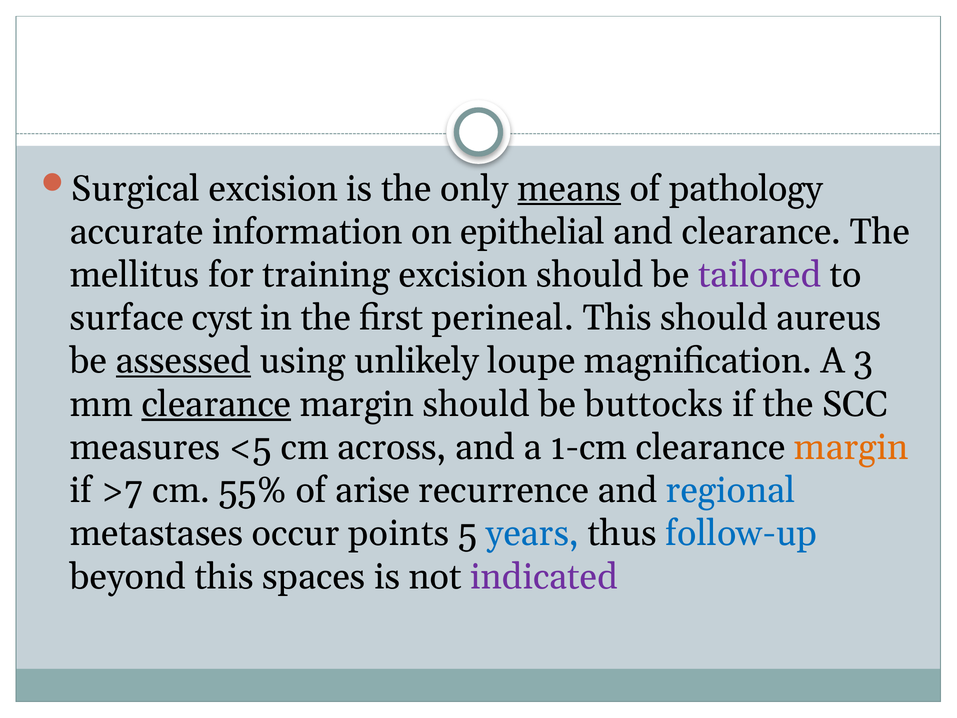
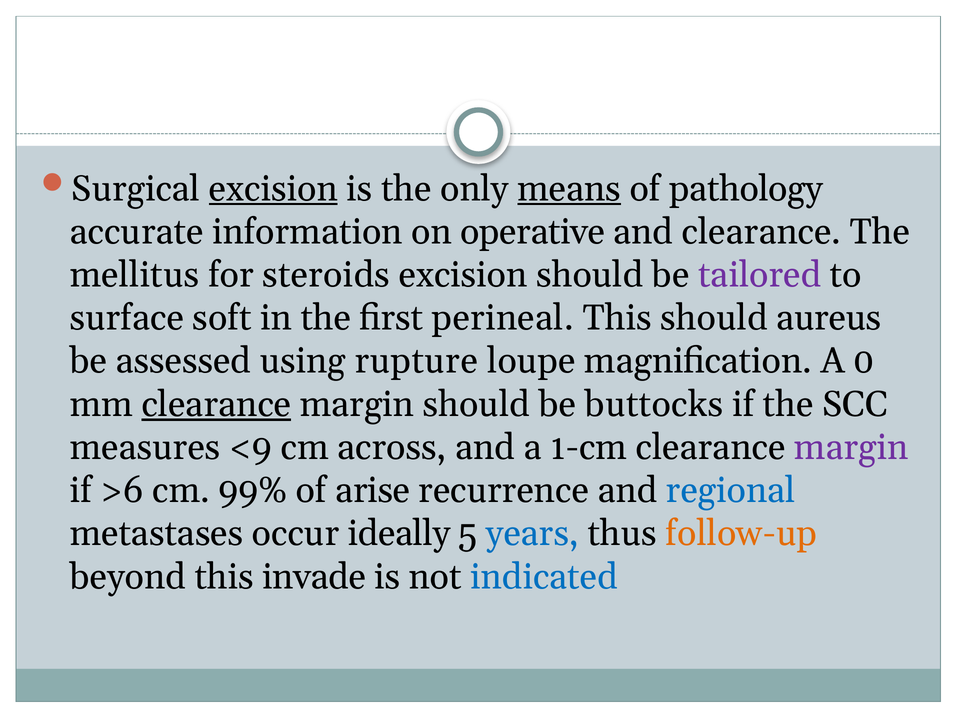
excision underline: none -> present (273, 189)
epithelial: epithelial -> operative (533, 232)
training: training -> steroids (326, 275)
cyst: cyst -> soft (222, 318)
assessed underline: present -> none (183, 361)
unlikely: unlikely -> rupture (416, 361)
3: 3 -> 0 (864, 361)
<5: <5 -> <9 (251, 447)
margin colour: orange -> purple (851, 447)
>7: >7 -> >6 (122, 490)
55%: 55% -> 99% (253, 490)
points: points -> ideally (399, 533)
follow-up colour: blue -> orange (741, 533)
spaces: spaces -> invade (314, 577)
indicated colour: purple -> blue (544, 577)
